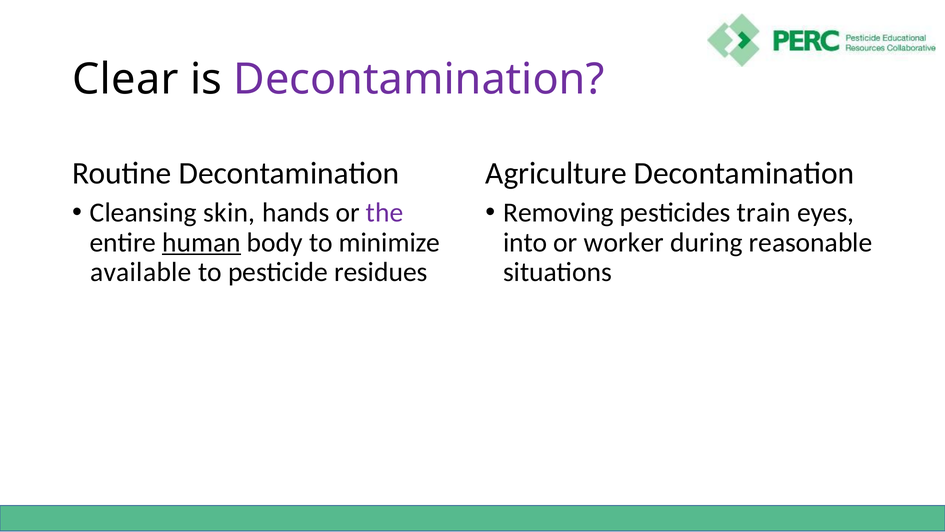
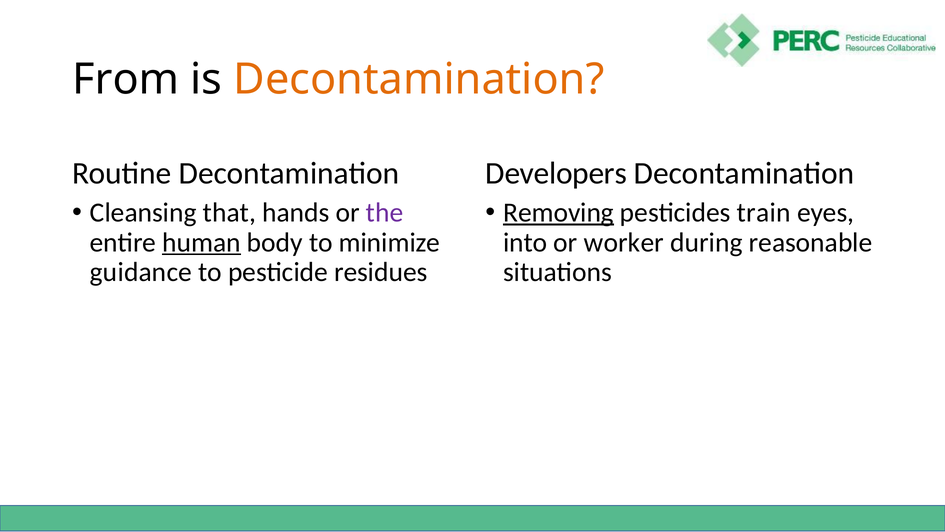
Clear: Clear -> From (126, 79)
Decontamination colour: purple -> orange (419, 79)
Agriculture: Agriculture -> Developers (556, 173)
skin: skin -> that (229, 212)
Removing underline: none -> present (559, 212)
available: available -> guidance (141, 272)
